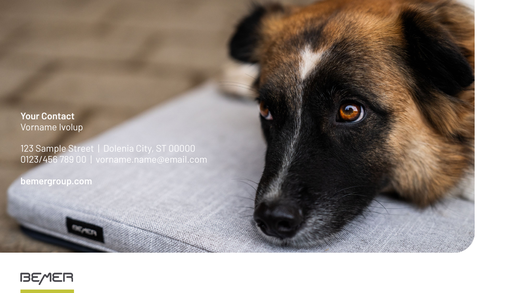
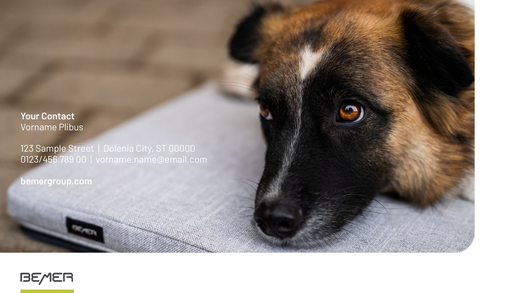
Ivolup: Ivolup -> Plibus (71, 127)
